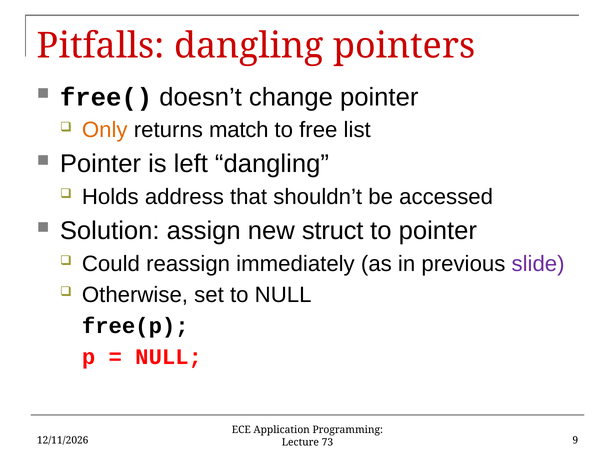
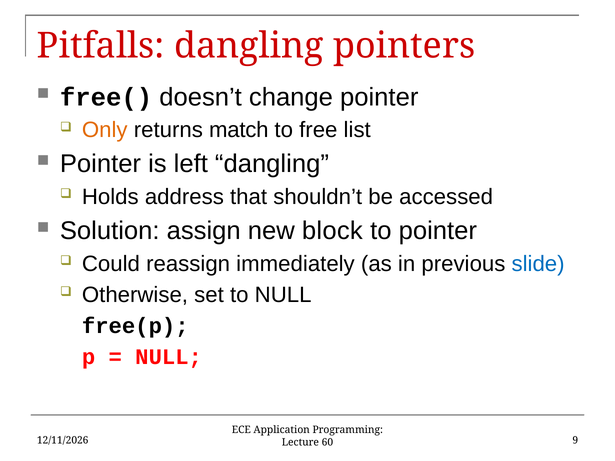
struct: struct -> block (332, 231)
slide colour: purple -> blue (538, 264)
73: 73 -> 60 (327, 442)
